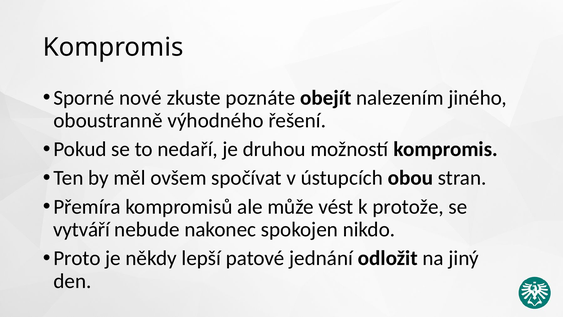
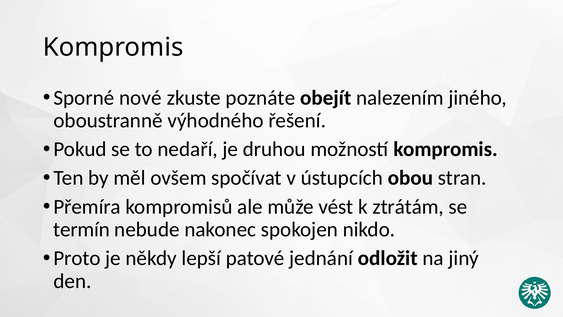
protože: protože -> ztrátám (408, 207)
vytváří: vytváří -> termín (82, 229)
